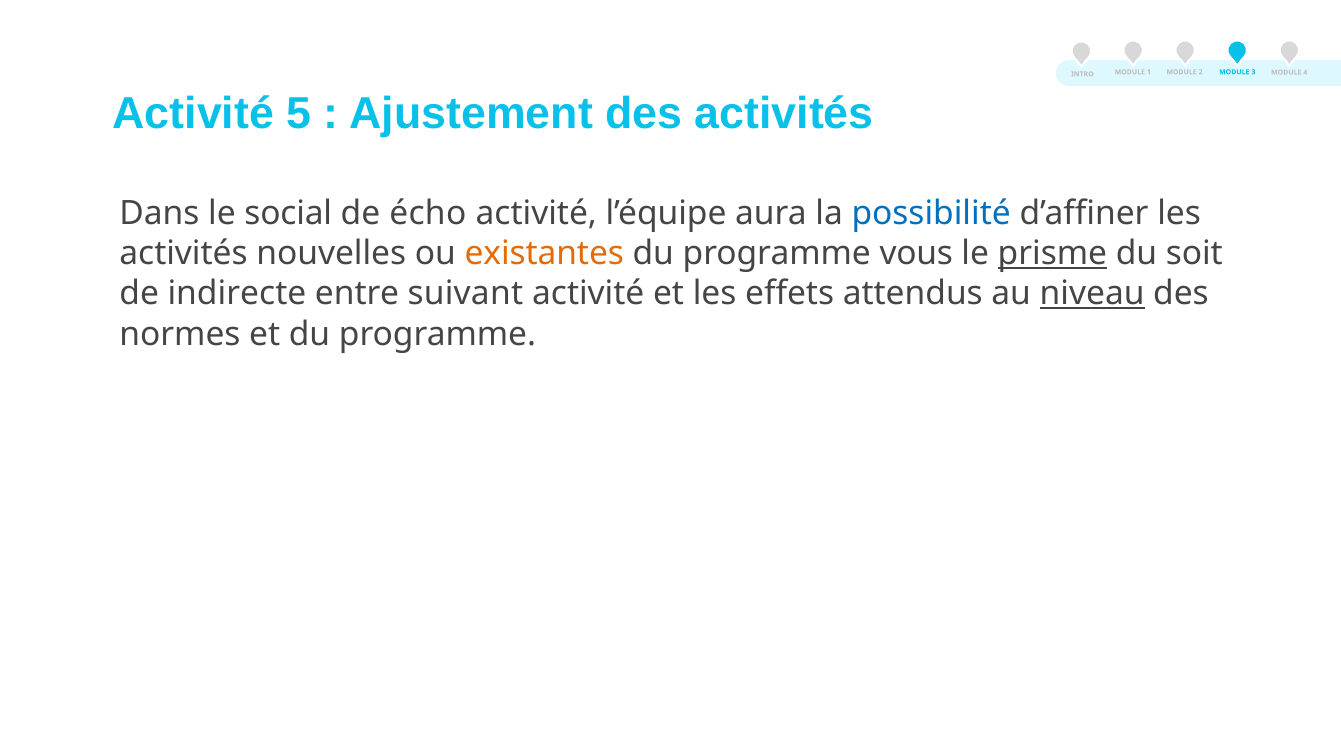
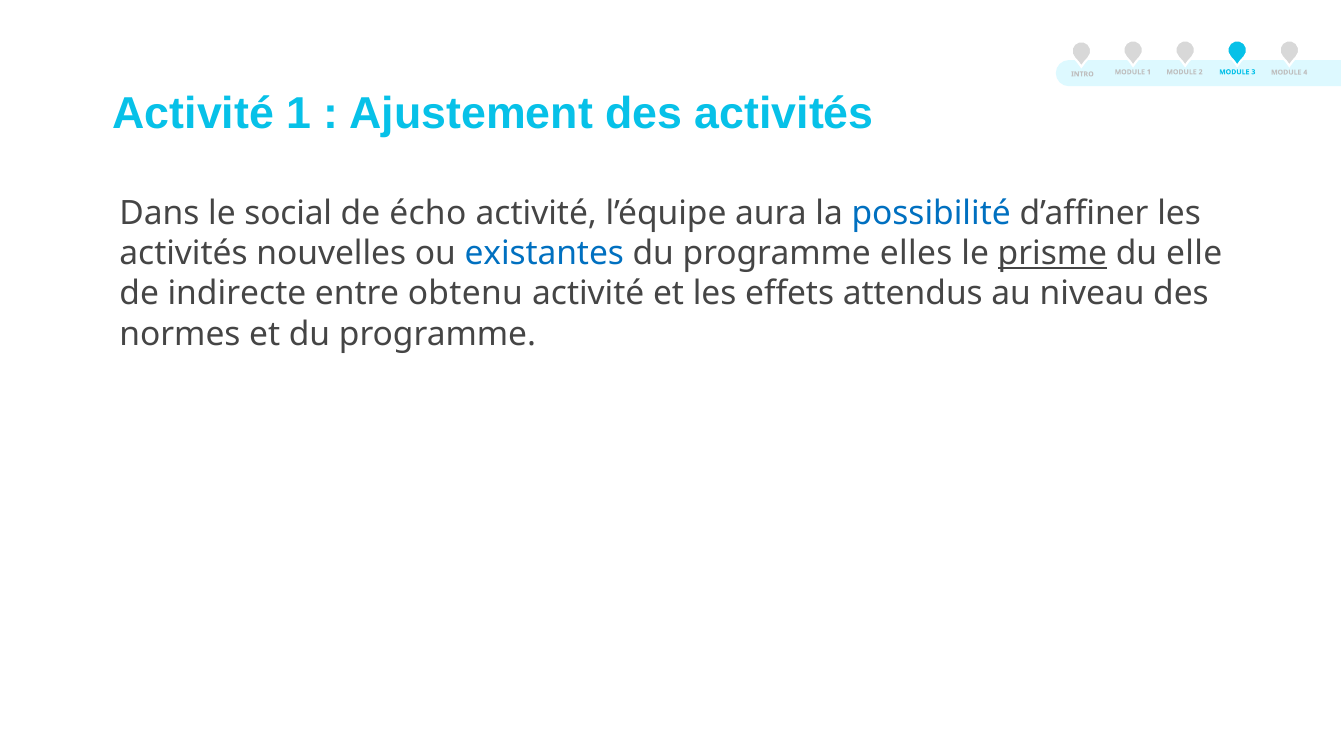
Activité 5: 5 -> 1 (299, 114)
existantes colour: orange -> blue (544, 254)
vous: vous -> elles (916, 254)
soit: soit -> elle (1194, 254)
suivant: suivant -> obtenu (465, 294)
niveau underline: present -> none (1092, 294)
